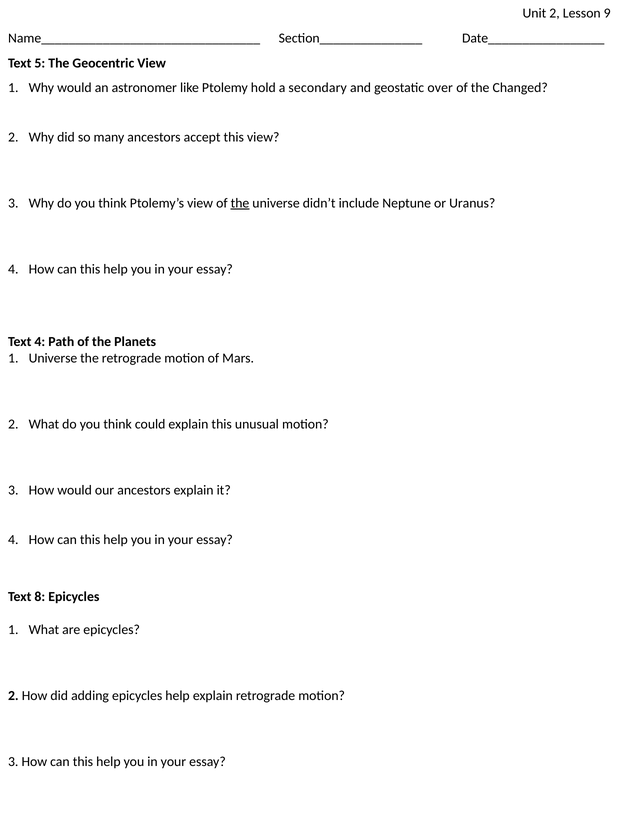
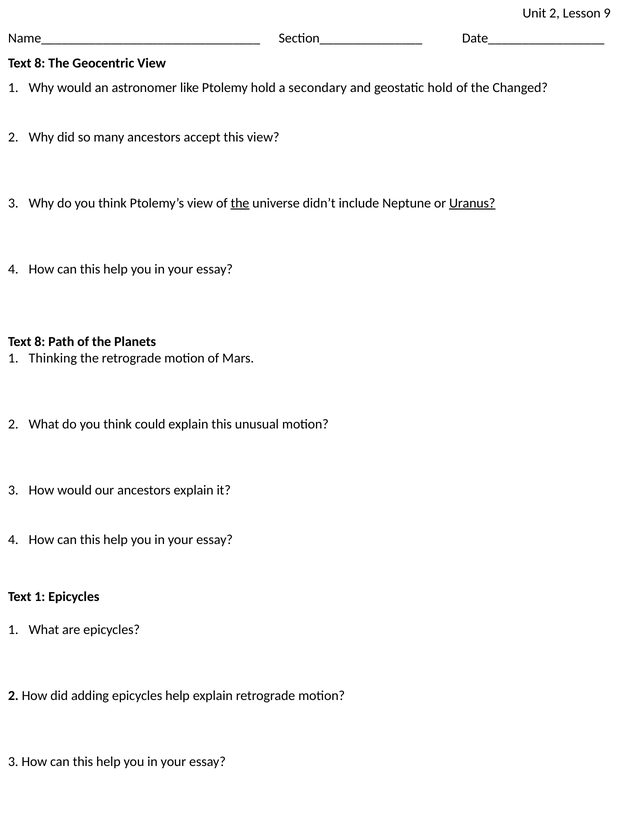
5: 5 -> 8 (40, 63)
geostatic over: over -> hold (440, 88)
Uranus underline: none -> present (472, 203)
4: 4 -> 8 (40, 342)
1 Universe: Universe -> Thinking (53, 358)
Text 8: 8 -> 1 (40, 597)
